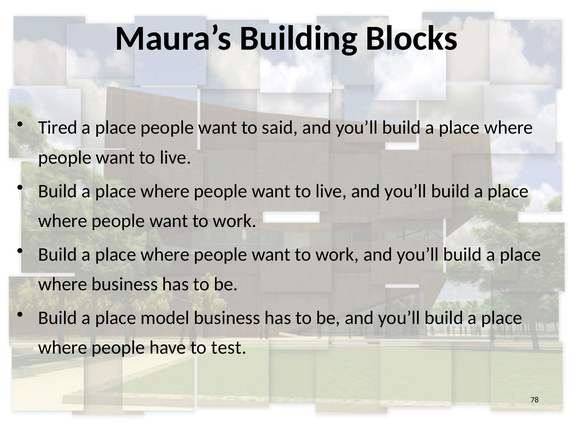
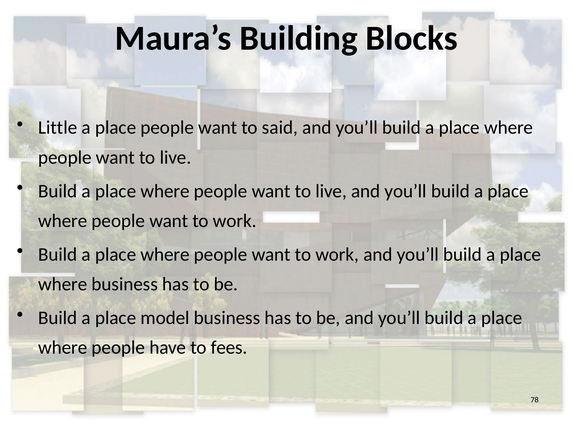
Tired: Tired -> Little (58, 128)
test: test -> fees (229, 347)
